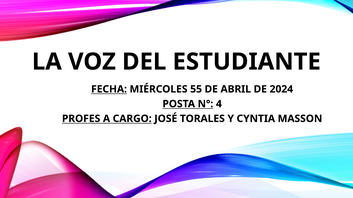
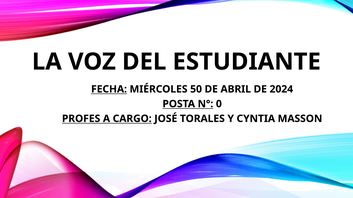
55: 55 -> 50 (196, 89)
4: 4 -> 0 (219, 104)
